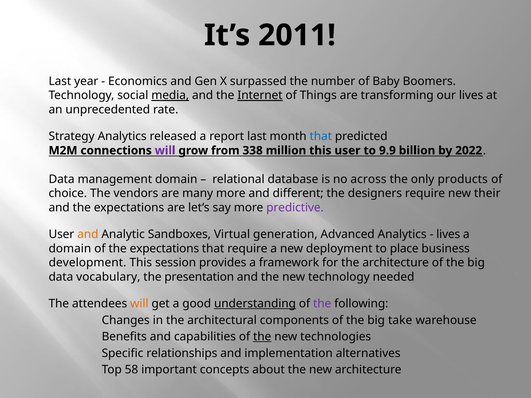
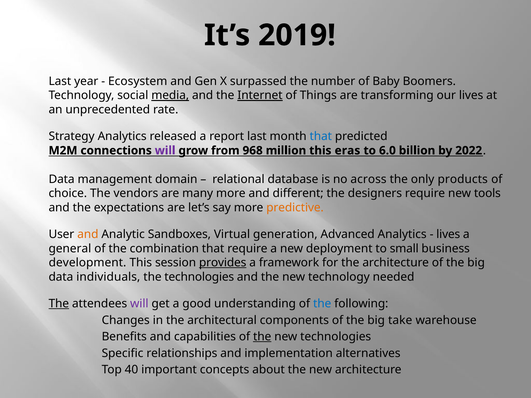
2011: 2011 -> 2019 (297, 35)
Economics: Economics -> Ecosystem (138, 81)
338: 338 -> 968 (253, 151)
this user: user -> eras (347, 151)
9.9: 9.9 -> 6.0 (387, 151)
their: their -> tools (487, 194)
predictive colour: purple -> orange (295, 208)
domain: domain -> general (70, 249)
of the expectations: expectations -> combination (164, 249)
place: place -> small (404, 249)
provides underline: none -> present (223, 263)
vocabulary: vocabulary -> individuals (108, 277)
the presentation: presentation -> technologies (199, 277)
The underline: none -> present (59, 304)
will colour: orange -> purple (139, 304)
understanding underline: present -> none (255, 304)
the colour: purple -> blue (322, 304)
58: 58 -> 40 (131, 370)
